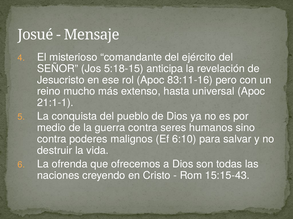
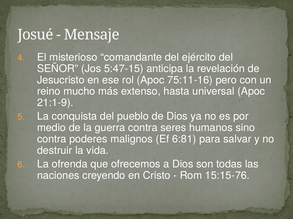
5:18-15: 5:18-15 -> 5:47-15 (124, 69)
83:11-16: 83:11-16 -> 75:11-16 (190, 80)
21:1-1: 21:1-1 -> 21:1-9 (55, 103)
6:10: 6:10 -> 6:81 (184, 139)
15:15-43: 15:15-43 -> 15:15-76 (227, 176)
